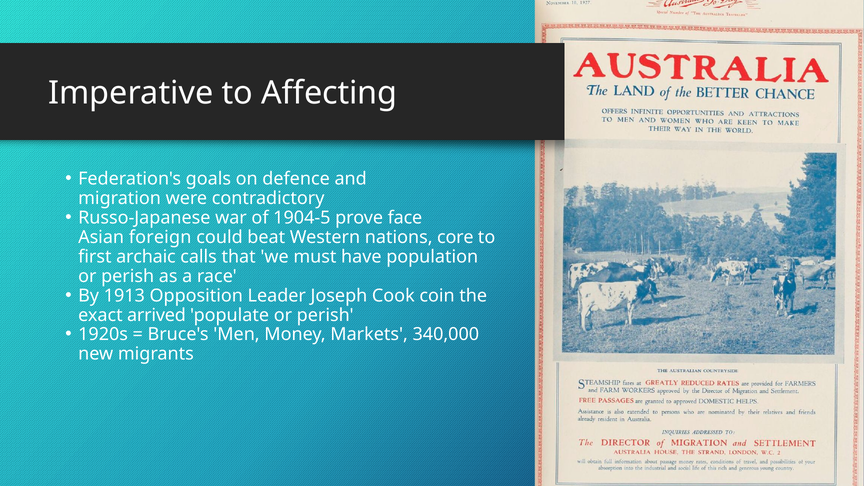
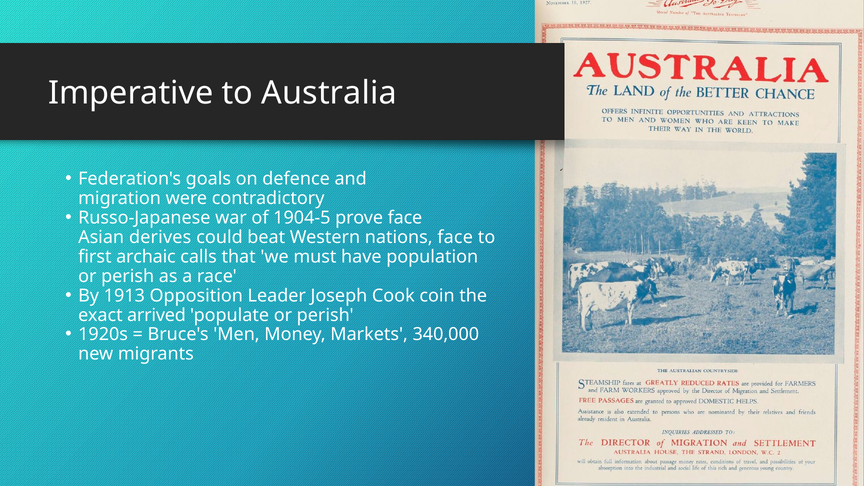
Affecting: Affecting -> Australia (329, 93)
foreign: foreign -> derives (160, 237)
nations core: core -> face (455, 237)
